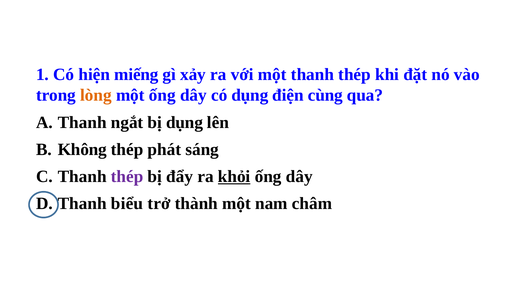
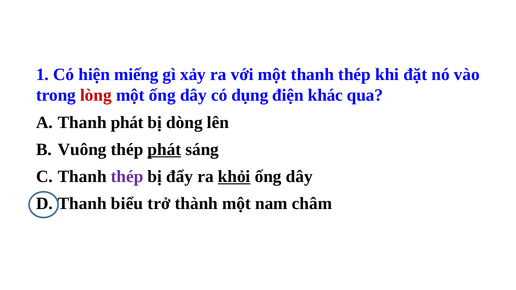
lòng colour: orange -> red (96, 95)
cùng: cùng -> khác (325, 95)
Thanh ngắt: ngắt -> phát (127, 122)
bị dụng: dụng -> dòng (184, 122)
Không: Không -> Vuông (82, 150)
phát underline: none -> present (164, 150)
